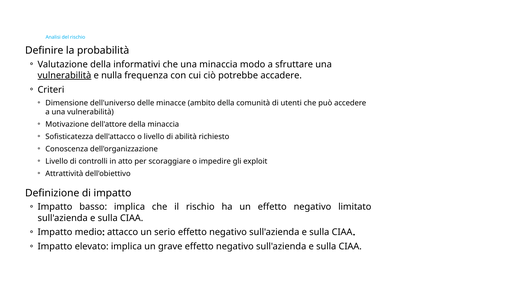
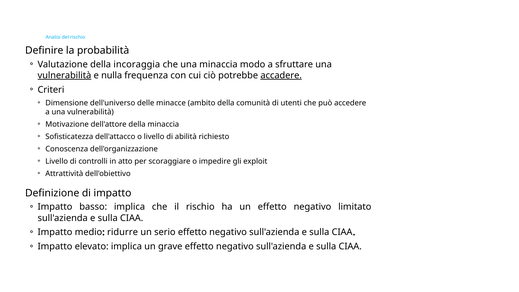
informativi: informativi -> incoraggia (137, 64)
accadere underline: none -> present (281, 75)
attacco: attacco -> ridurre (123, 232)
